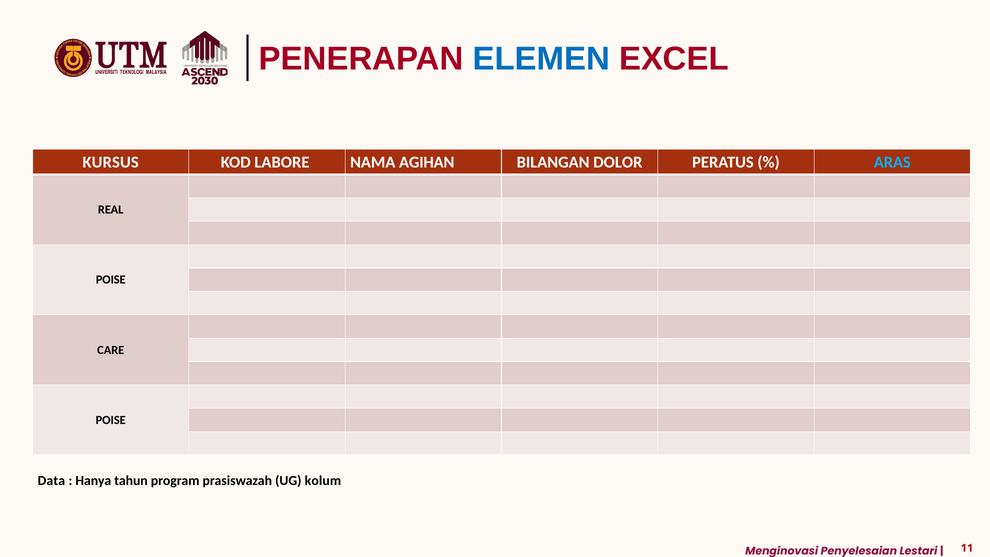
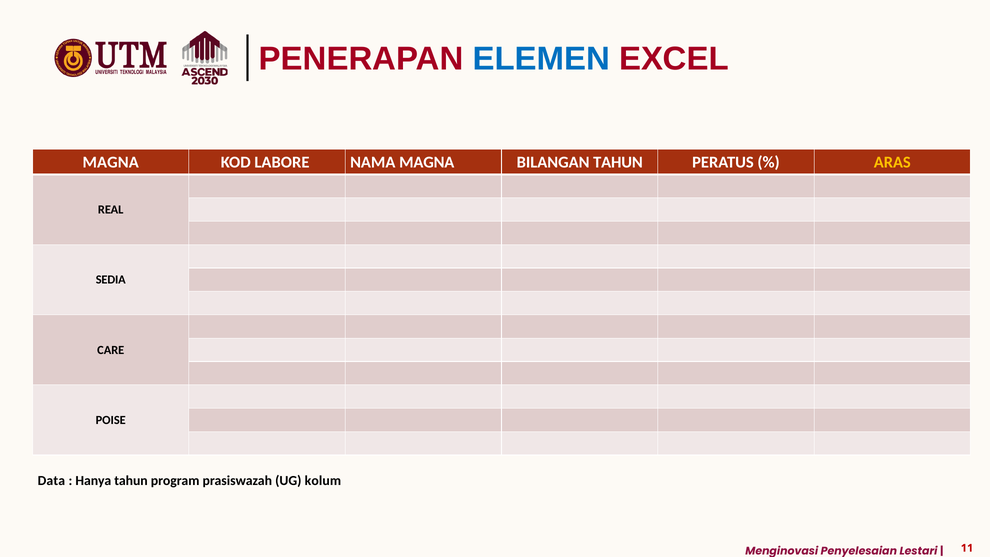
KURSUS: KURSUS -> MAGNA (111, 162)
NAMA AGIHAN: AGIHAN -> MAGNA (427, 162)
BILANGAN DOLOR: DOLOR -> TAHUN (618, 162)
ARAS colour: light blue -> yellow (892, 162)
POISE: POISE -> SEDIA (111, 280)
